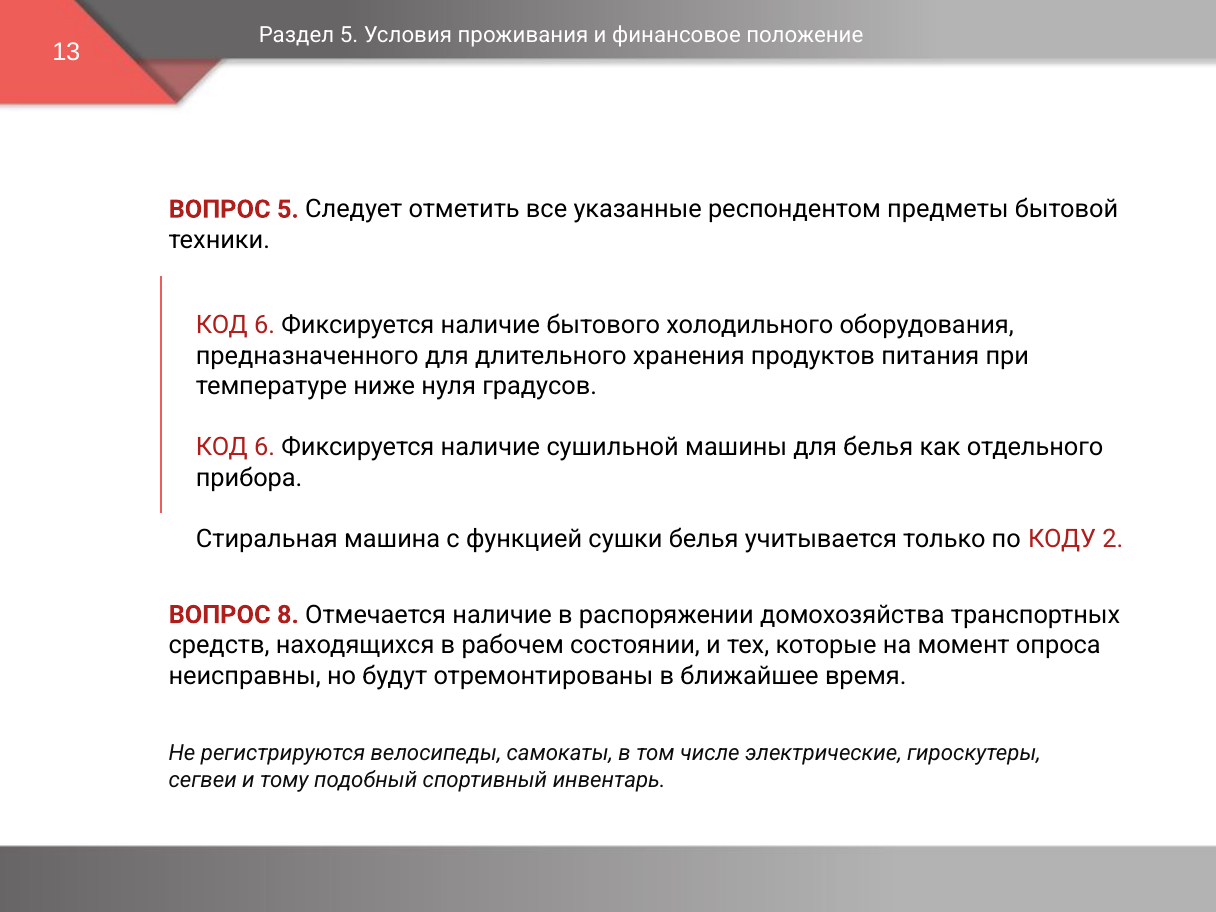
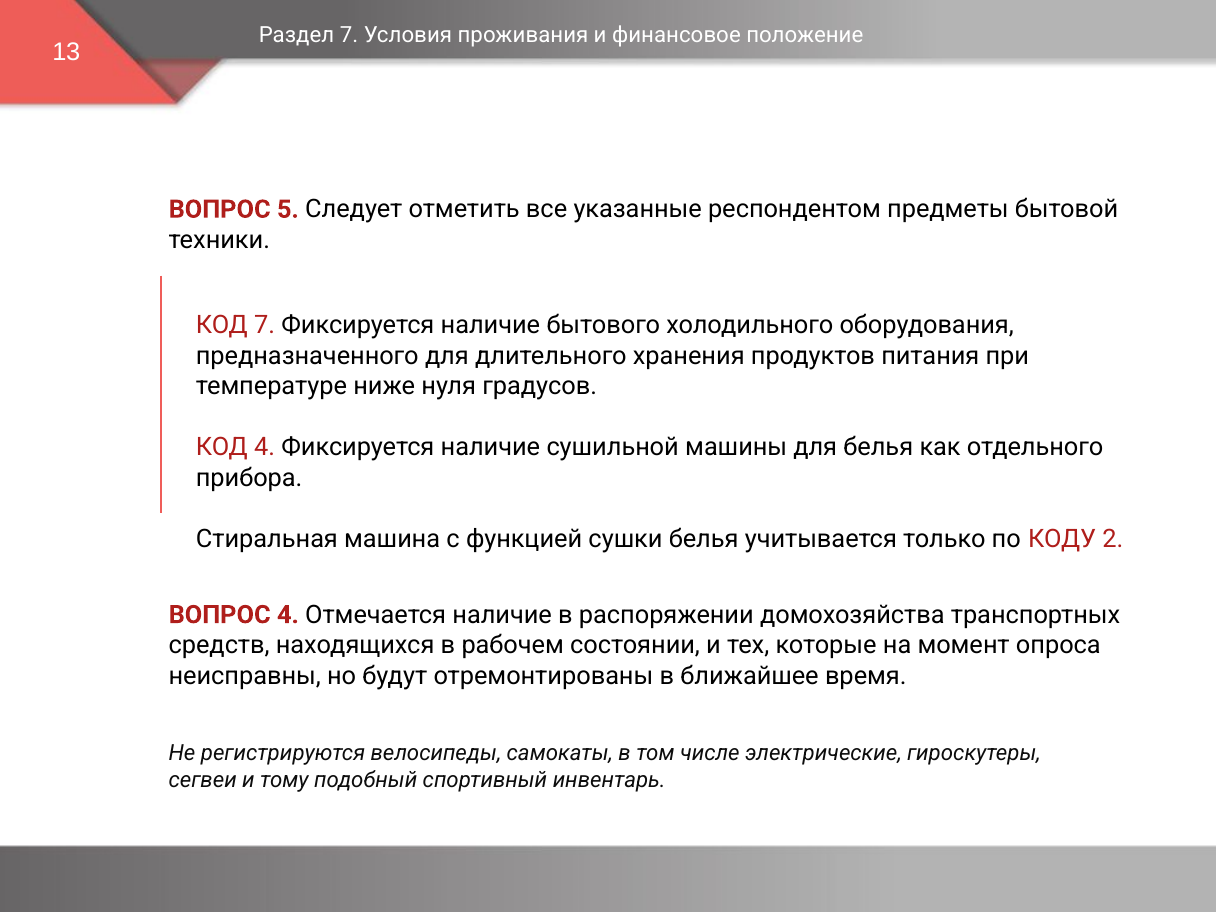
Раздел 5: 5 -> 7 (349, 35)
6: 6 -> 7 (265, 325)
6: 6 -> 4 (265, 447)
ВОПРОС 8: 8 -> 4 (288, 615)
